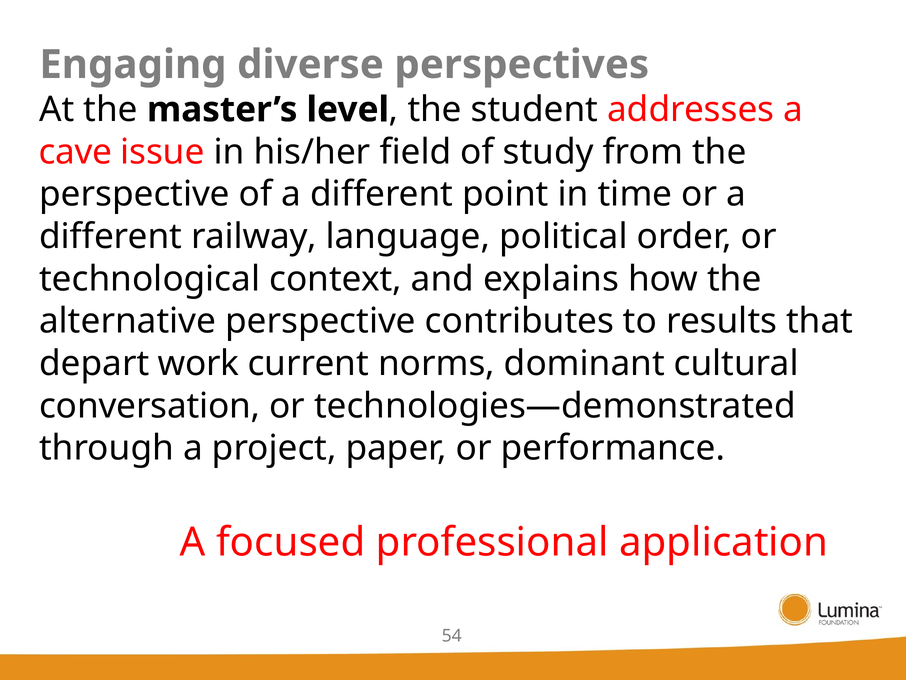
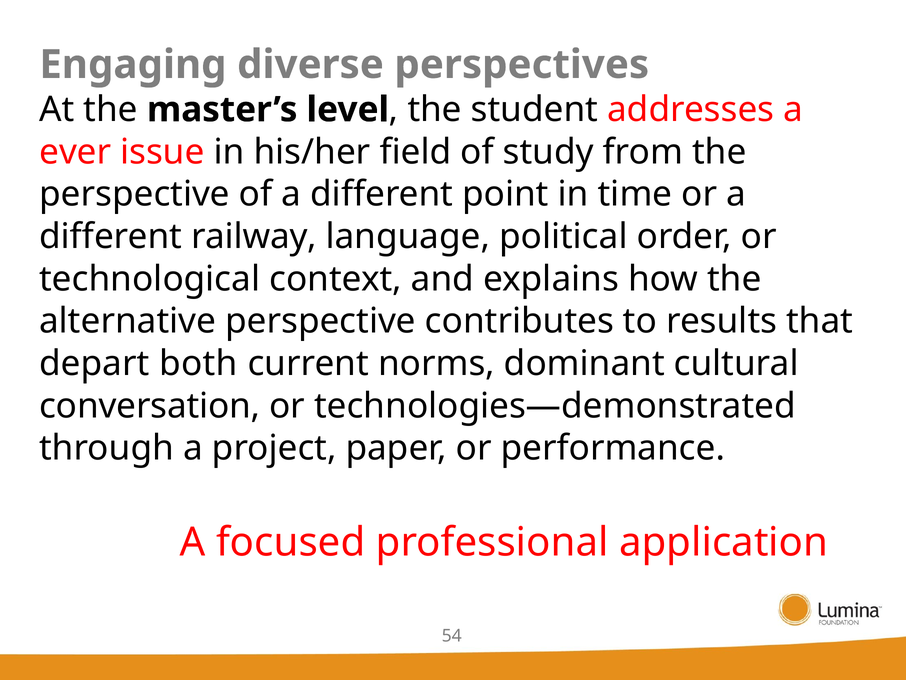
cave: cave -> ever (75, 152)
work: work -> both (198, 363)
